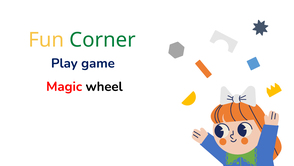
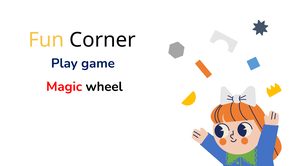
Corner colour: green -> black (103, 40)
